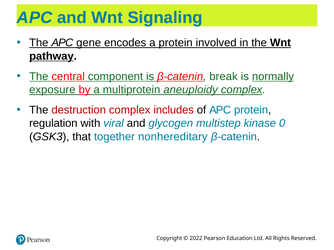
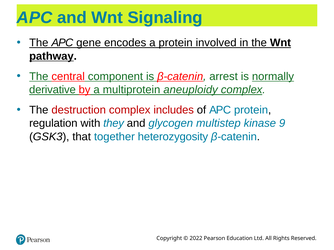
break: break -> arrest (224, 77)
exposure: exposure -> derivative (52, 90)
viral: viral -> they (114, 124)
0: 0 -> 9 (282, 124)
nonhereditary: nonhereditary -> heterozygosity (173, 137)
